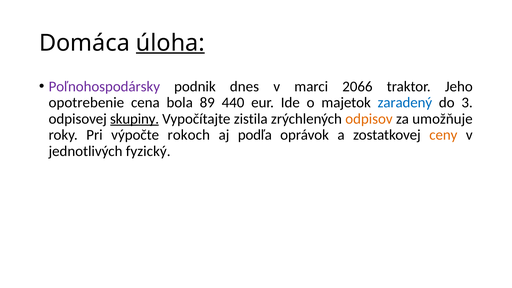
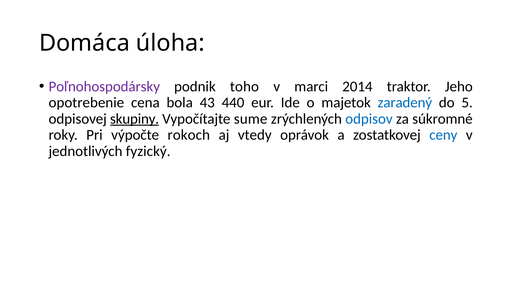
úloha underline: present -> none (170, 43)
dnes: dnes -> toho (244, 87)
2066: 2066 -> 2014 (357, 87)
89: 89 -> 43 (207, 103)
3: 3 -> 5 (467, 103)
zistila: zistila -> sume (251, 119)
odpisov colour: orange -> blue (369, 119)
umožňuje: umožňuje -> súkromné (442, 119)
podľa: podľa -> vtedy (255, 135)
ceny colour: orange -> blue (443, 135)
